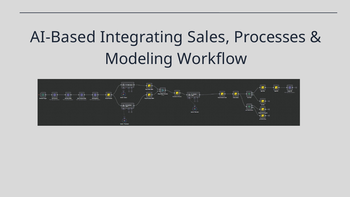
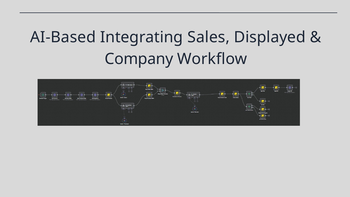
Processes: Processes -> Displayed (270, 37)
Modeling: Modeling -> Company (139, 59)
